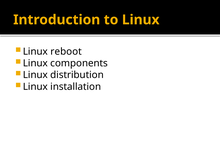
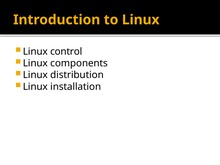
reboot: reboot -> control (66, 51)
